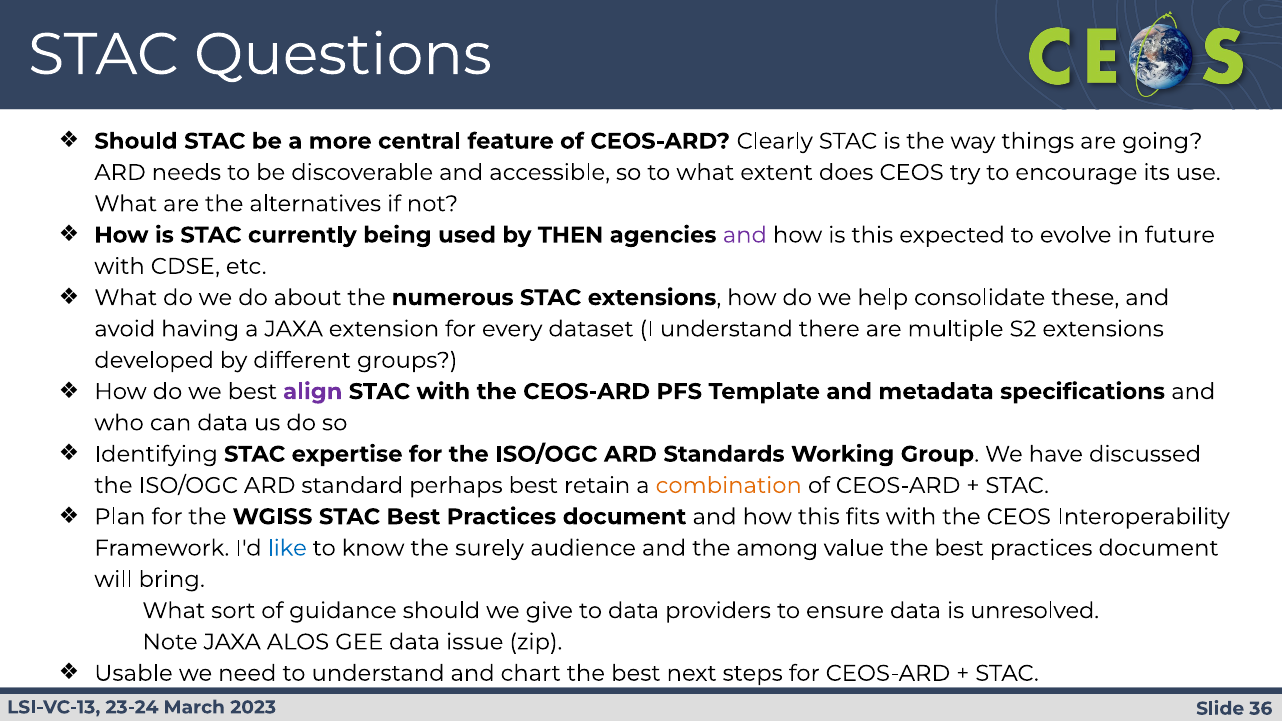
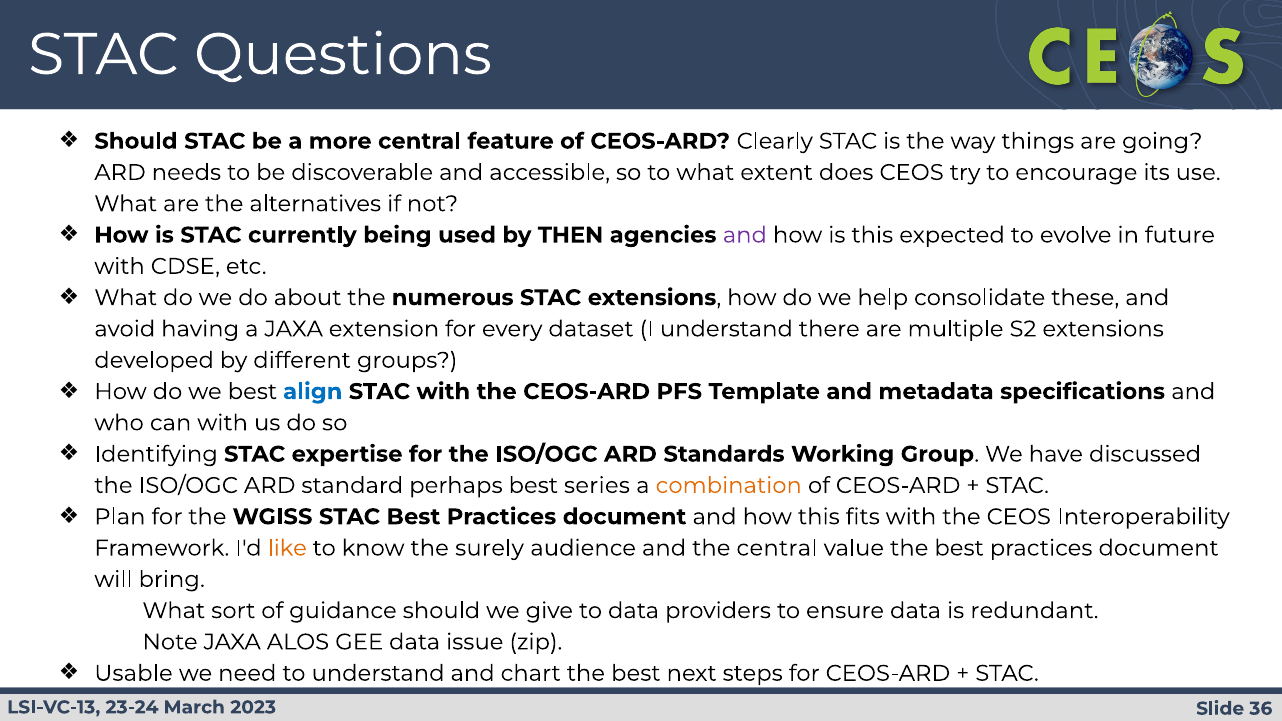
align colour: purple -> blue (313, 392)
can data: data -> with (223, 423)
retain: retain -> series (597, 486)
like colour: blue -> orange (287, 548)
the among: among -> central (777, 548)
unresolved: unresolved -> redundant (1034, 611)
